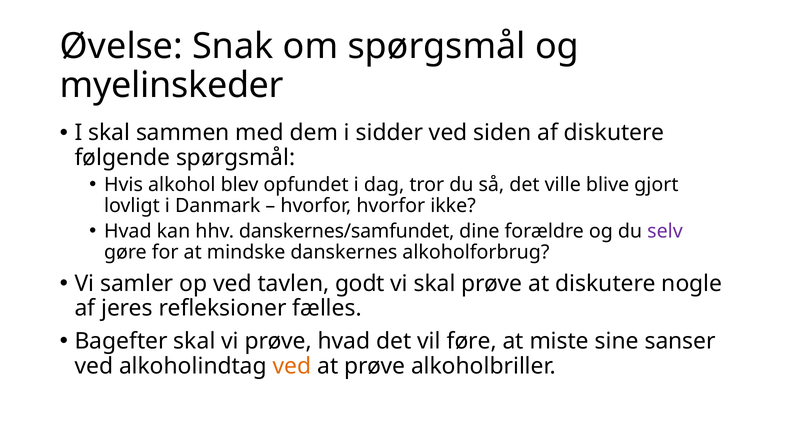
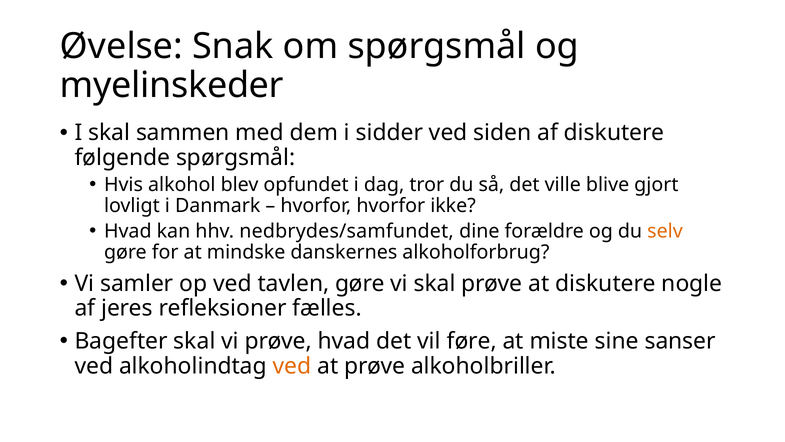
danskernes/samfundet: danskernes/samfundet -> nedbrydes/samfundet (347, 231)
selv colour: purple -> orange (665, 231)
tavlen godt: godt -> gøre (360, 283)
